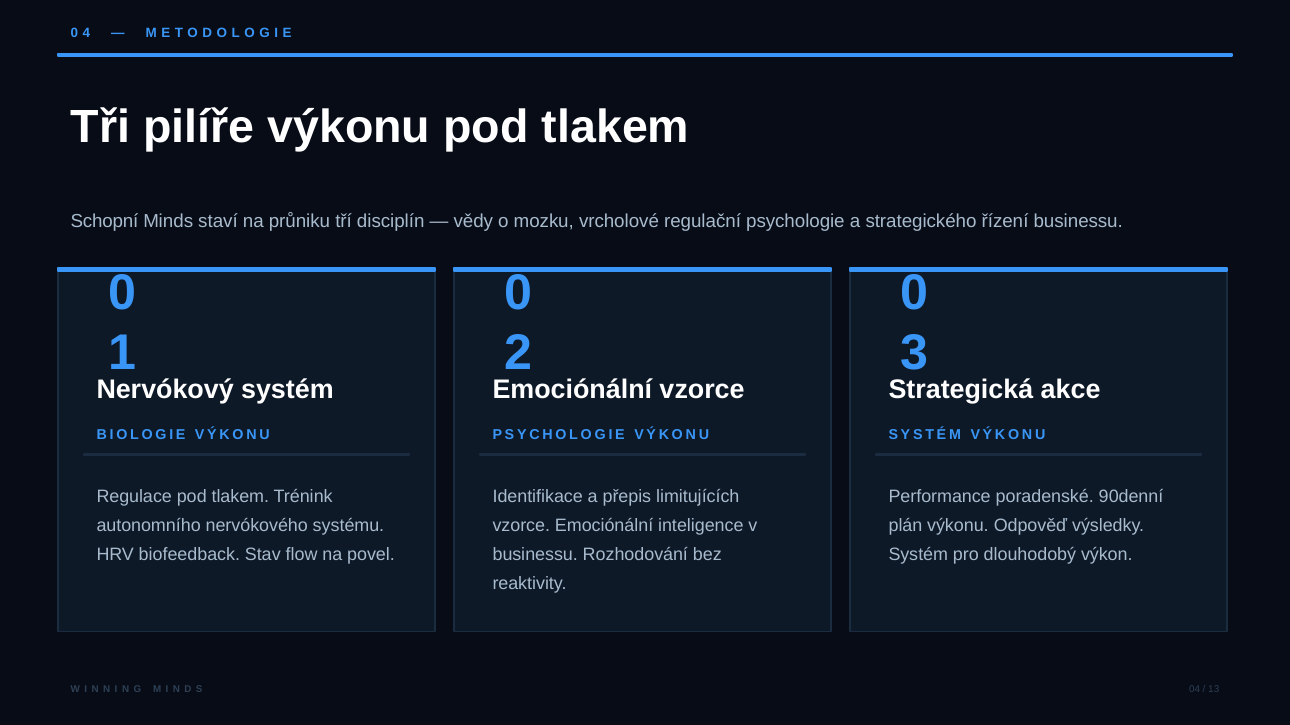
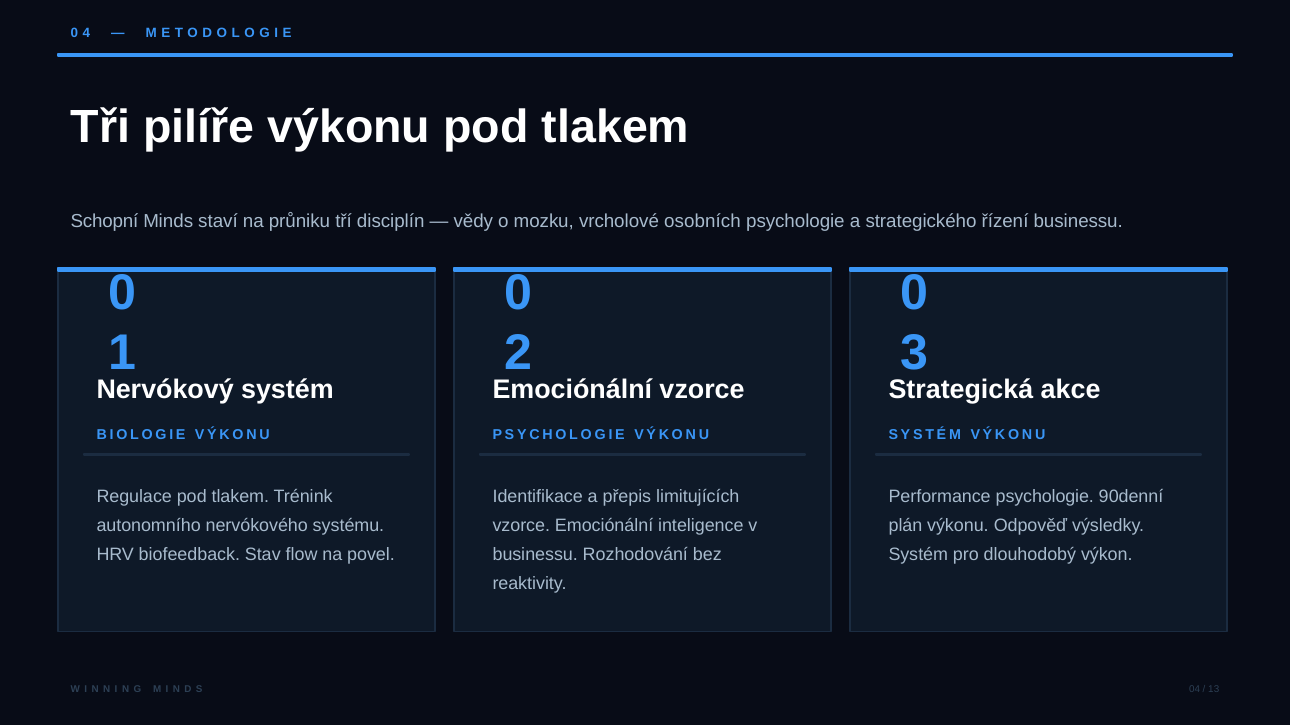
regulační: regulační -> osobních (702, 222)
Performance poradenské: poradenské -> psychologie (1045, 497)
